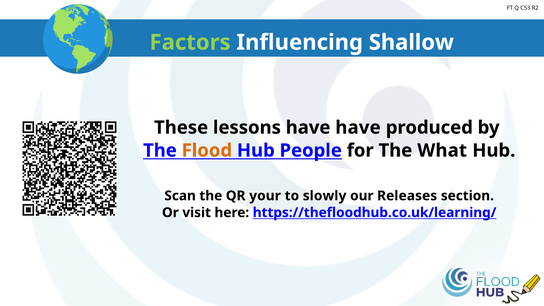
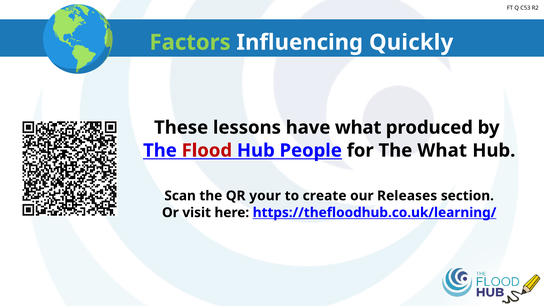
Shallow: Shallow -> Quickly (411, 42)
have have: have -> what (358, 128)
Flood colour: orange -> red (207, 150)
slowly: slowly -> create (325, 196)
